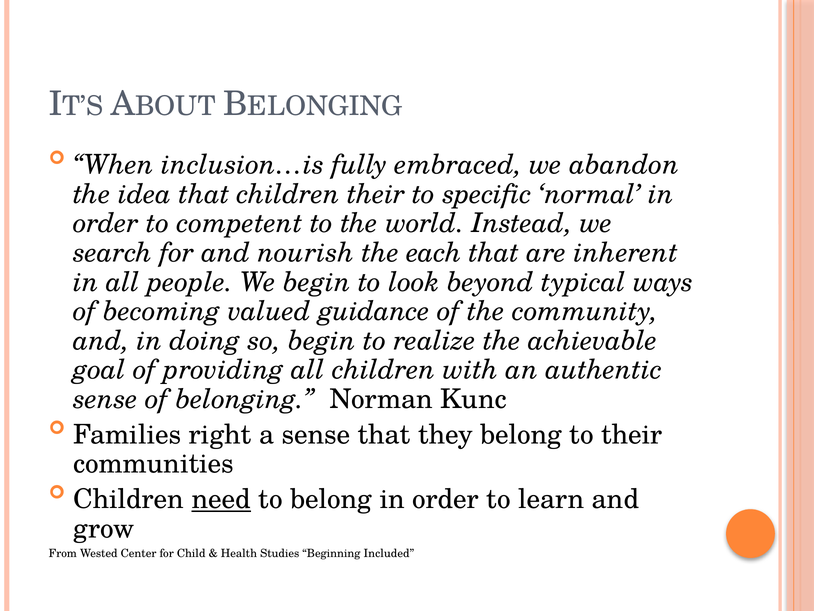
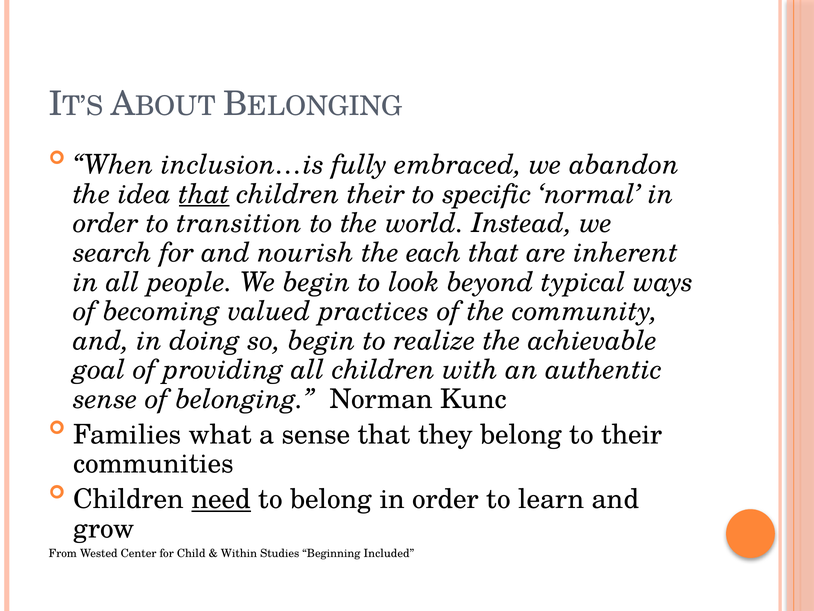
that underline: none -> present (204, 194)
competent: competent -> transition (240, 223)
guidance: guidance -> practices (374, 311)
right: right -> what (220, 434)
Health: Health -> Within (239, 553)
